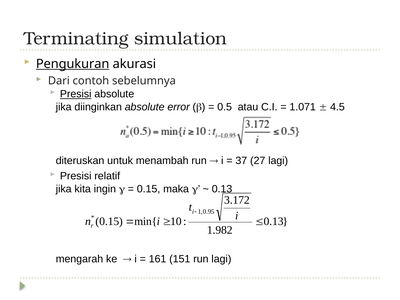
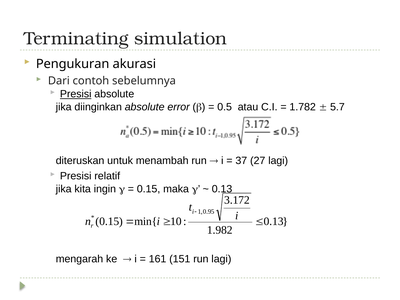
Pengukuran underline: present -> none (73, 64)
1.071: 1.071 -> 1.782 (303, 107)
4.5: 4.5 -> 5.7 (337, 107)
